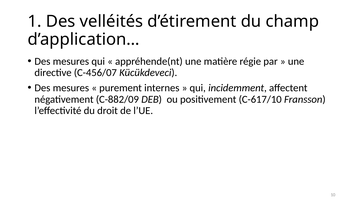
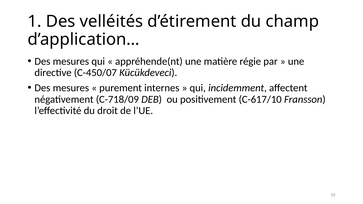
C-456/07: C-456/07 -> C-450/07 (95, 73)
C-882/09: C-882/09 -> C-718/09 (117, 99)
